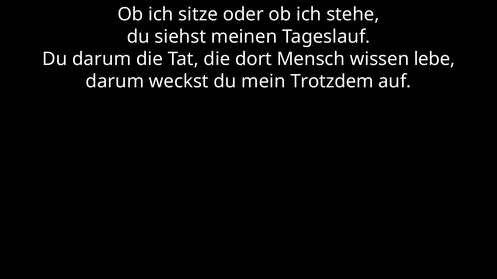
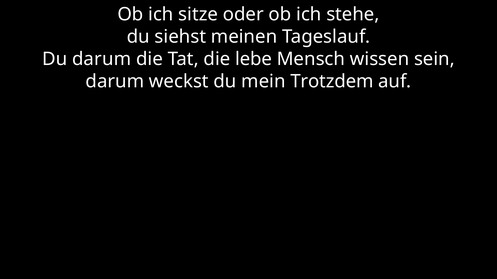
dort: dort -> lebe (254, 59)
lebe: lebe -> sein (434, 59)
